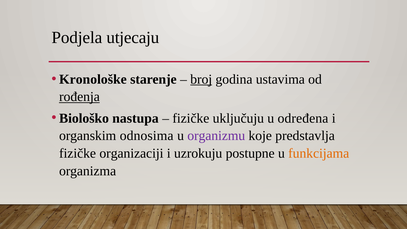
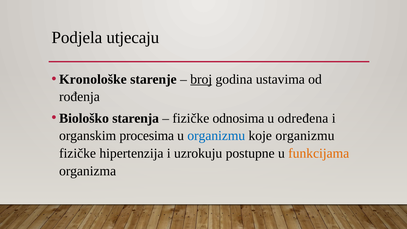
rođenja underline: present -> none (79, 97)
nastupa: nastupa -> starenja (136, 118)
uključuju: uključuju -> odnosima (238, 118)
odnosima: odnosima -> procesima (147, 136)
organizmu colour: purple -> blue (216, 136)
koje predstavlja: predstavlja -> organizmu (305, 136)
organizaciji: organizaciji -> hipertenzija (131, 153)
